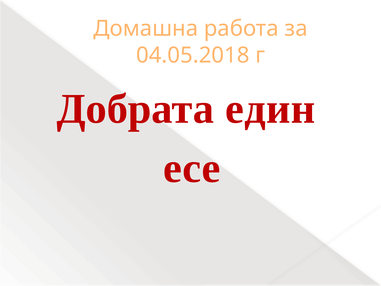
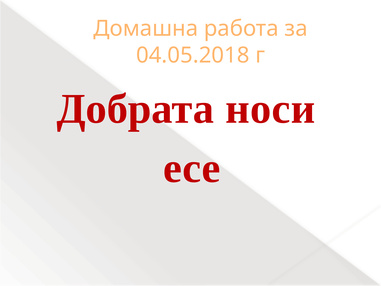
един: един -> носи (270, 109)
